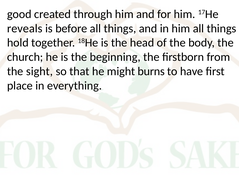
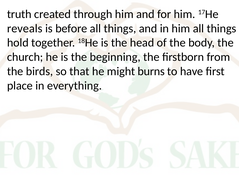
good: good -> truth (19, 14)
sight: sight -> birds (40, 71)
